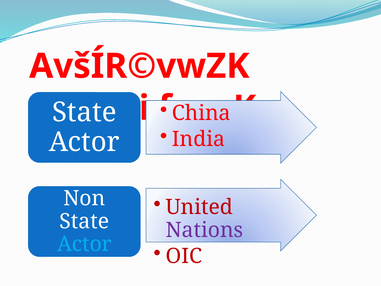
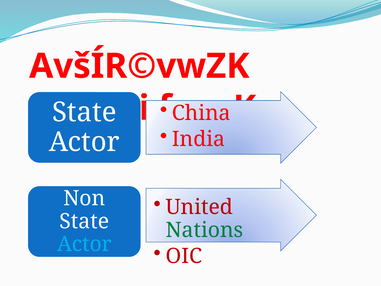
Nations colour: purple -> green (204, 230)
